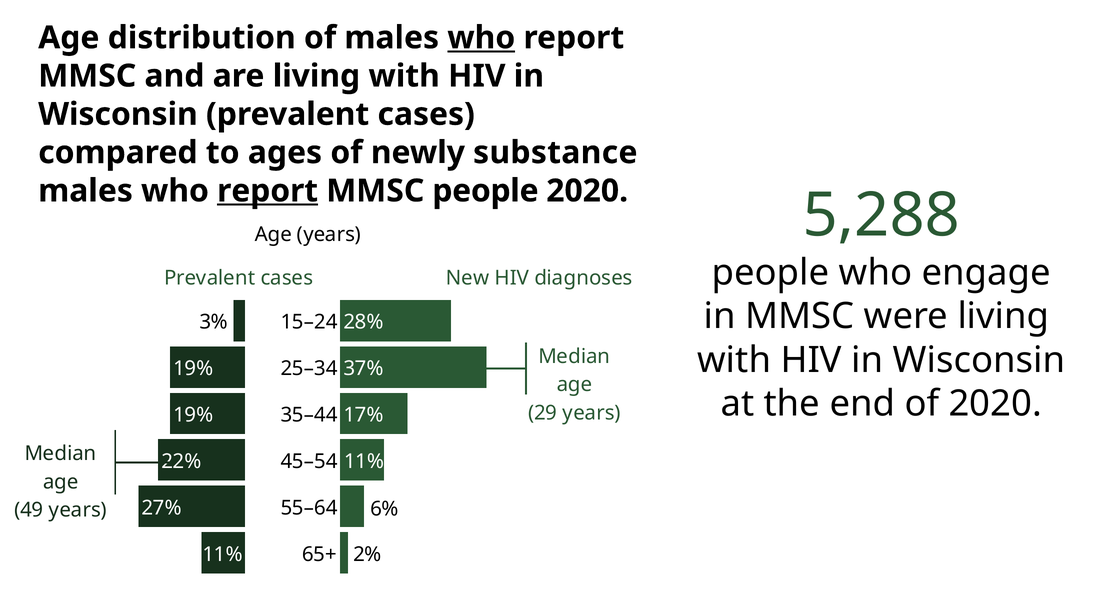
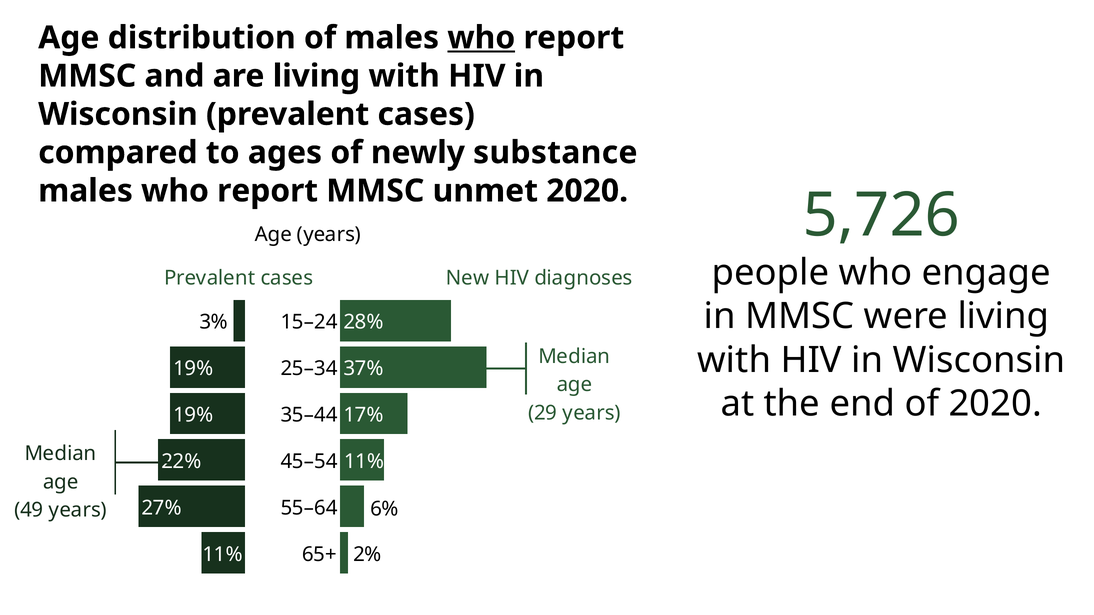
report underline: present -> none (268, 191)
MMSC people: people -> unmet (485, 191)
5,288: 5,288 -> 5,726 (881, 216)
